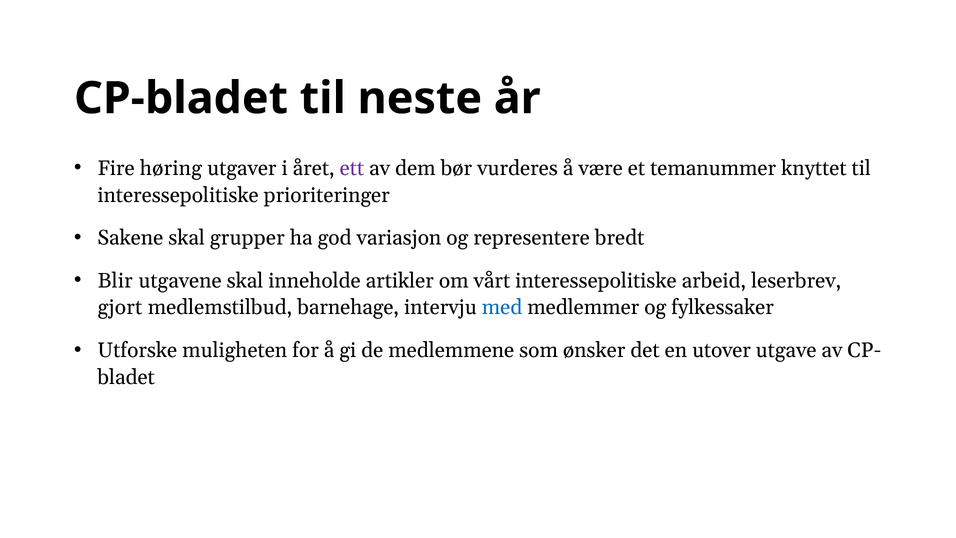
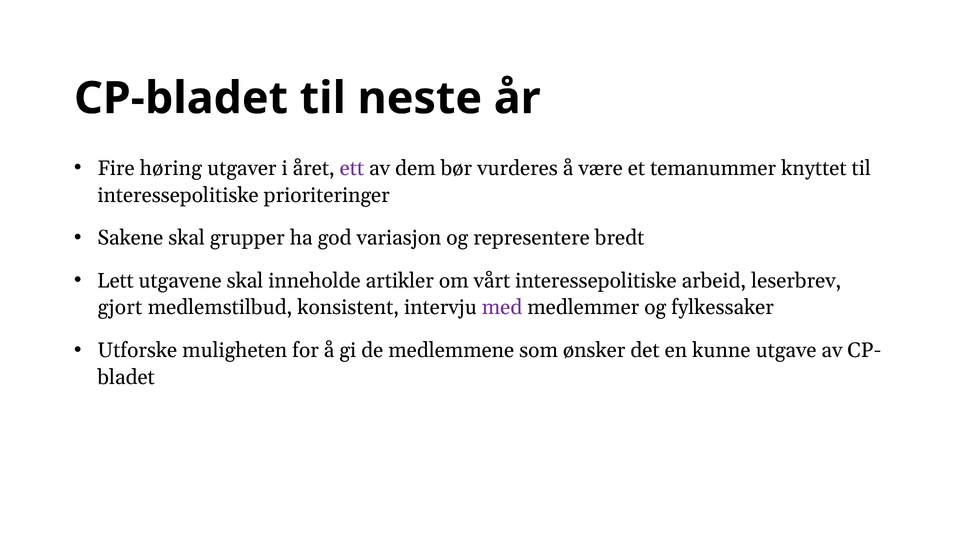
Blir: Blir -> Lett (115, 281)
barnehage: barnehage -> konsistent (348, 307)
med colour: blue -> purple (502, 307)
utover: utover -> kunne (721, 350)
